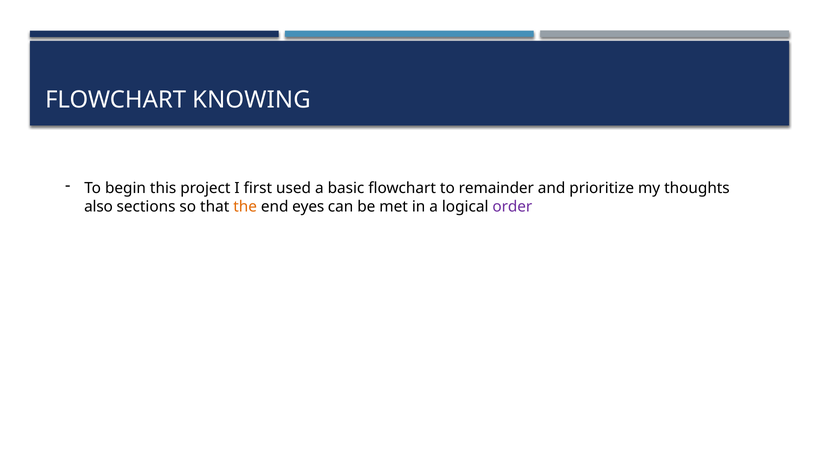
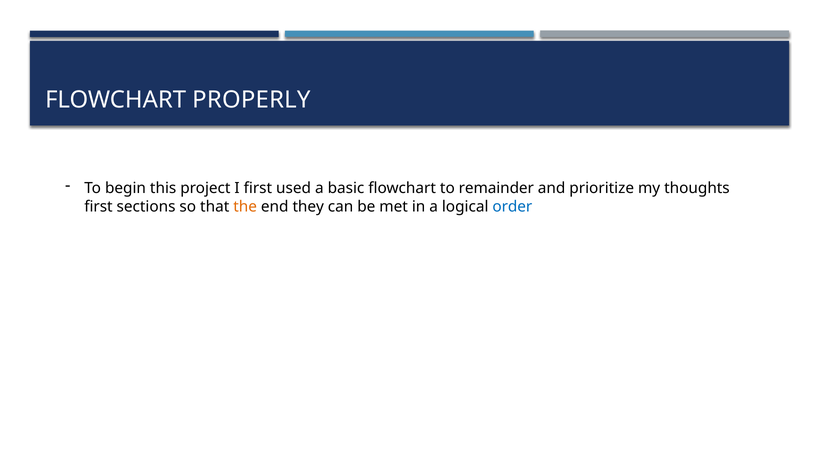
KNOWING: KNOWING -> PROPERLY (251, 100)
also: also -> first (98, 206)
eyes: eyes -> they (308, 206)
order colour: purple -> blue (512, 206)
